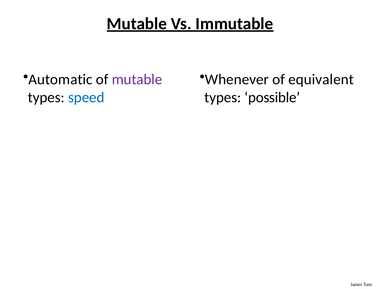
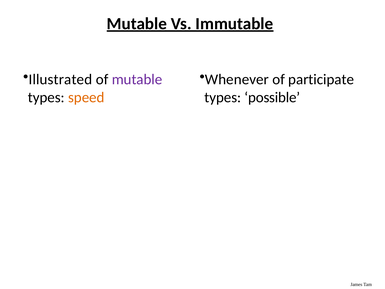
Automatic: Automatic -> Illustrated (60, 79)
equivalent: equivalent -> participate (321, 79)
speed colour: blue -> orange (86, 97)
